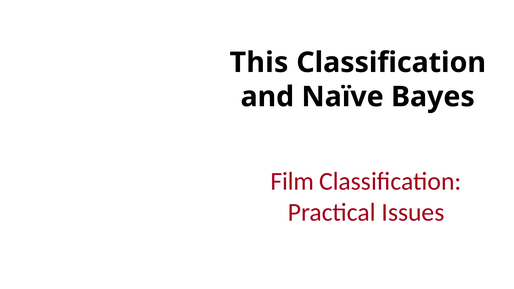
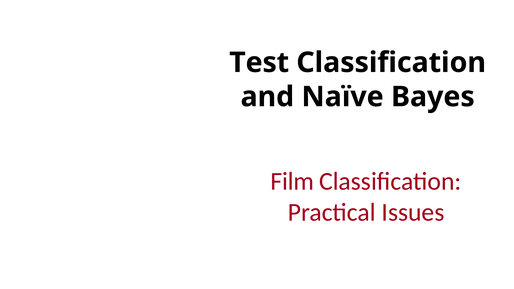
This: This -> Test (259, 63)
